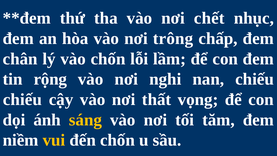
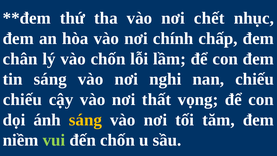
trông: trông -> chính (173, 38)
tin rộng: rộng -> sáng (50, 79)
vui colour: yellow -> light green (54, 140)
